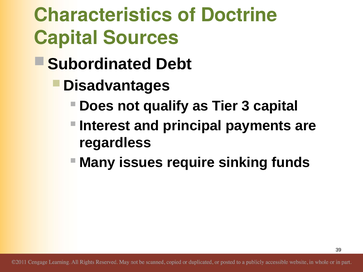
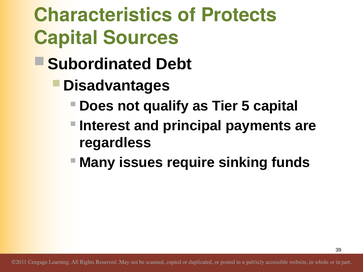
Doctrine: Doctrine -> Protects (239, 15)
3: 3 -> 5 (246, 106)
